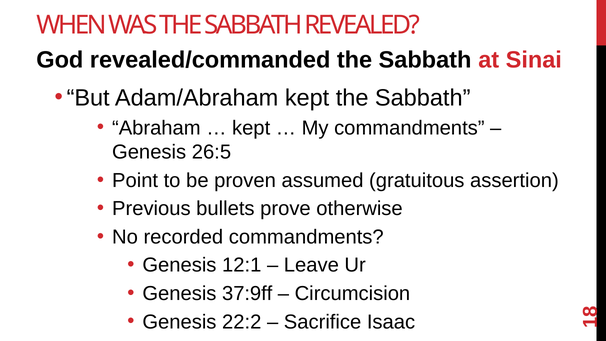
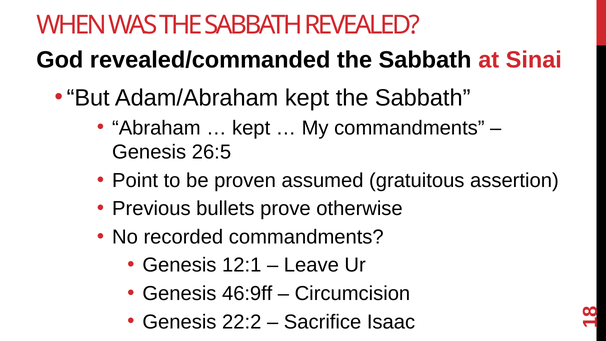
37:9ff: 37:9ff -> 46:9ff (247, 293)
